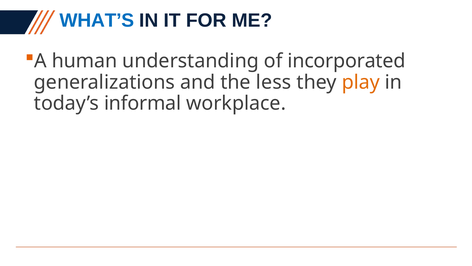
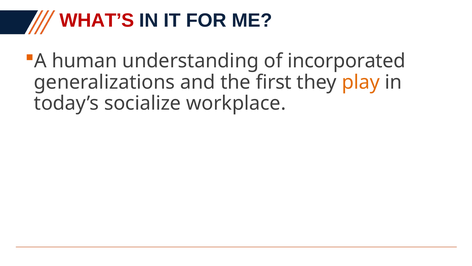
WHAT’S colour: blue -> red (97, 20)
less: less -> first (274, 82)
informal: informal -> socialize (143, 103)
